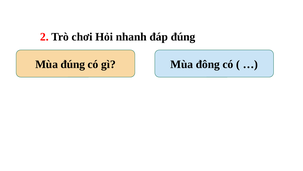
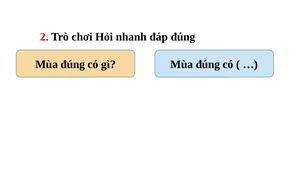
gì Mùa đông: đông -> đúng (208, 64)
